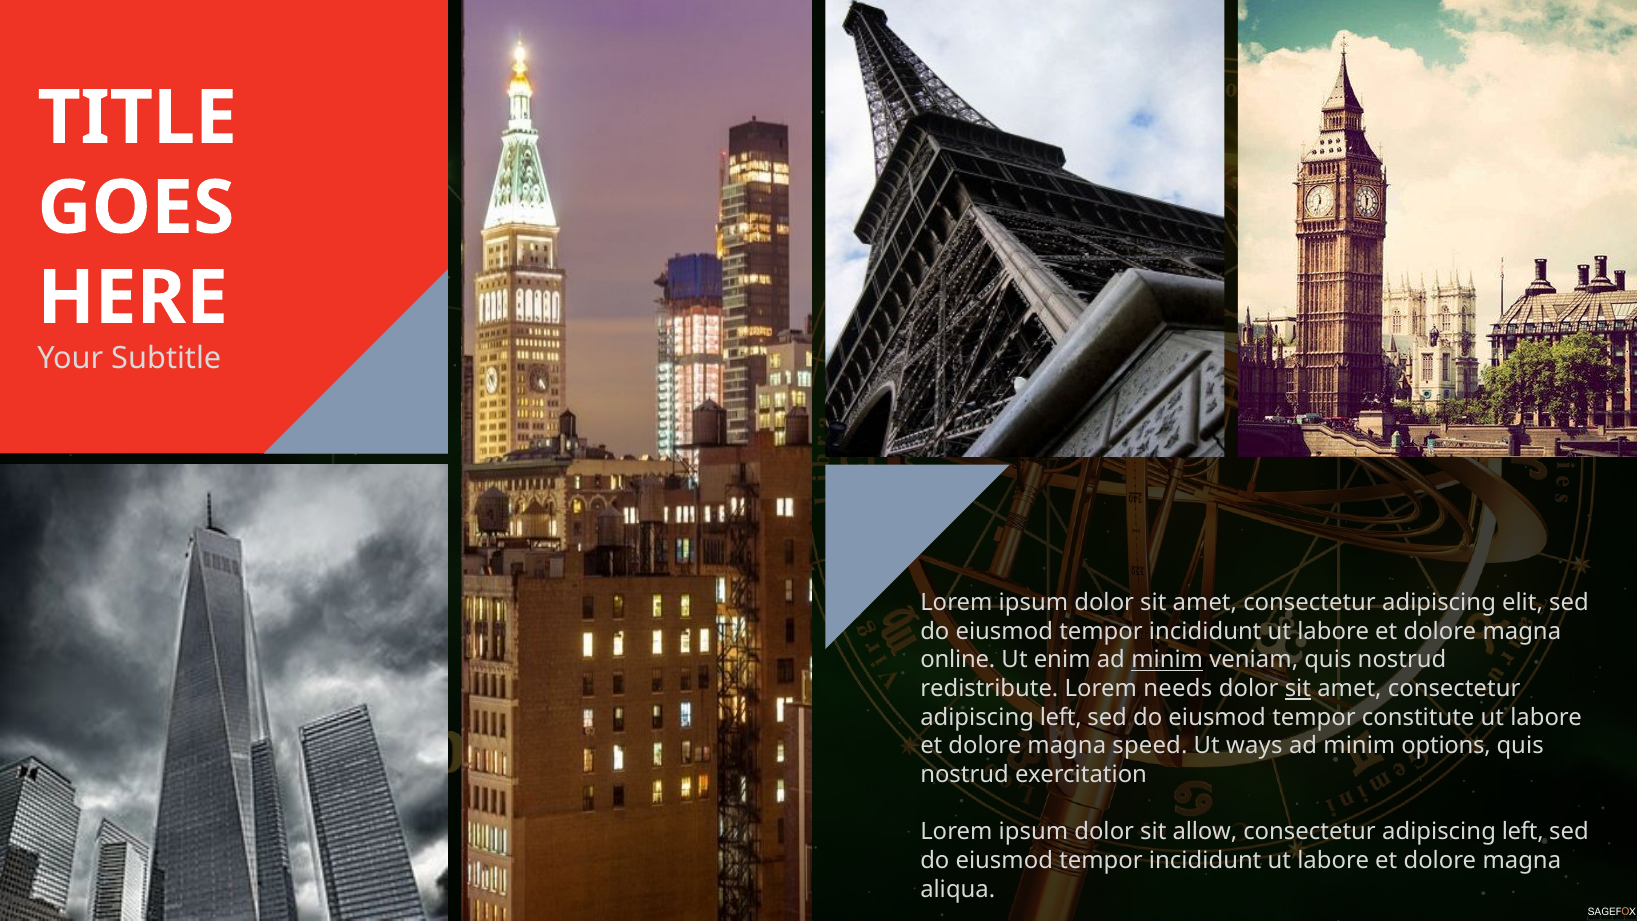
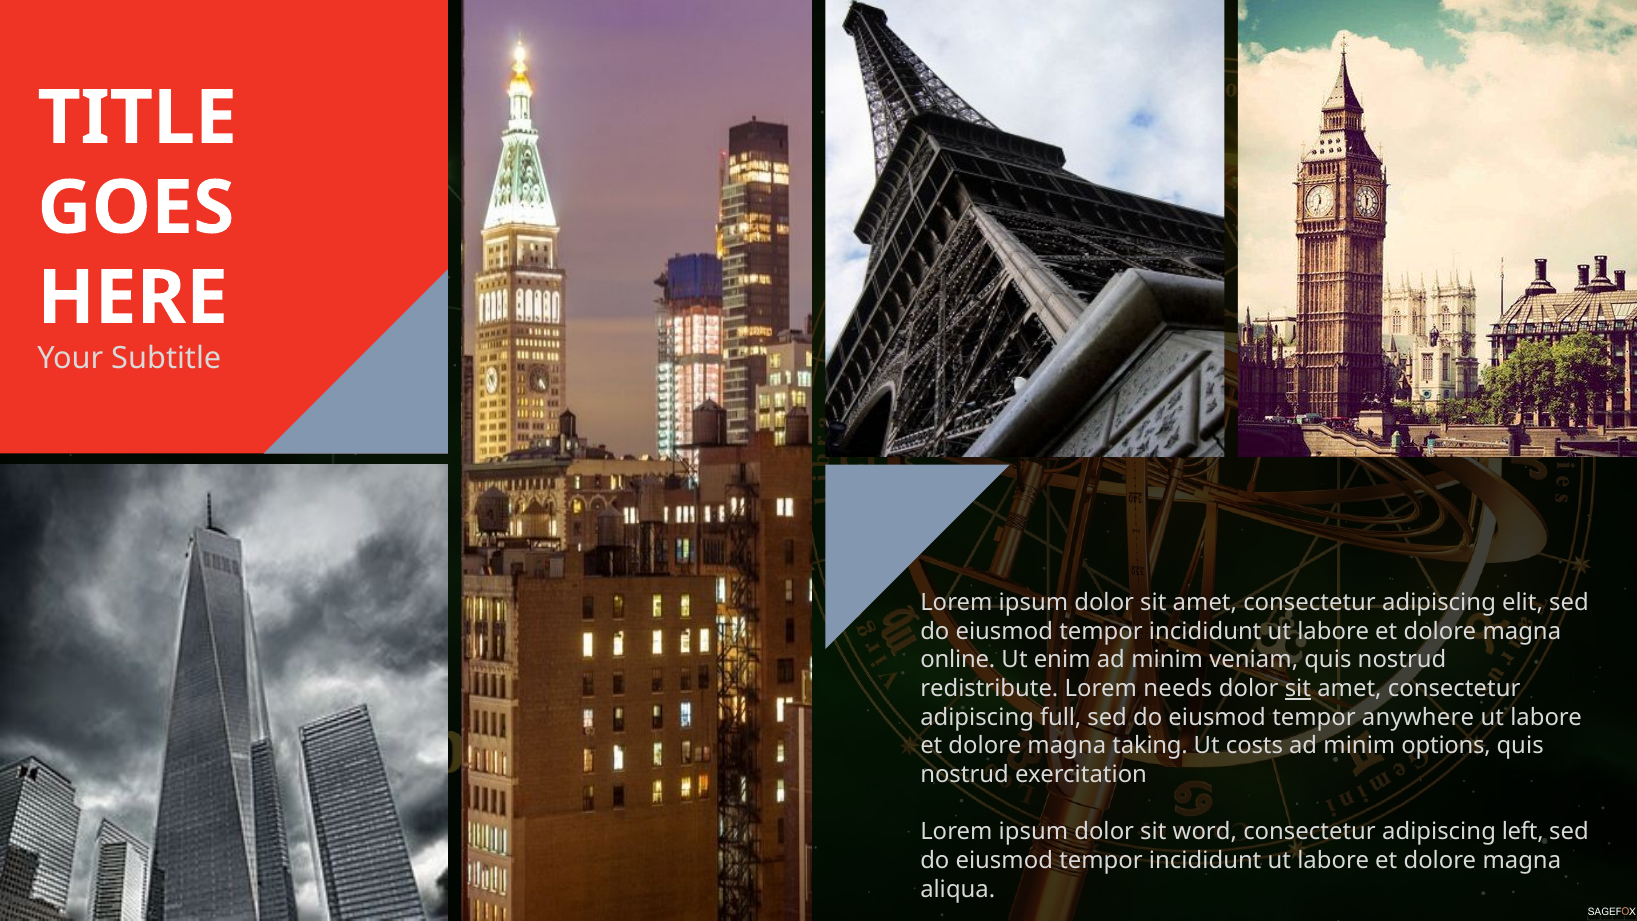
minim underline: present -> none (1167, 660)
left: left -> full (1061, 717)
constitute: constitute -> anywhere (1418, 717)
speed: speed -> taking (1150, 746)
ways: ways -> costs (1254, 746)
allow: allow -> word (1205, 832)
